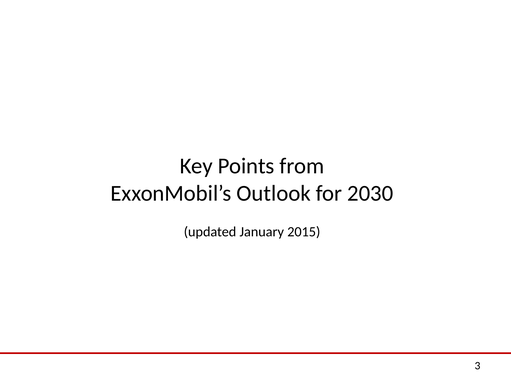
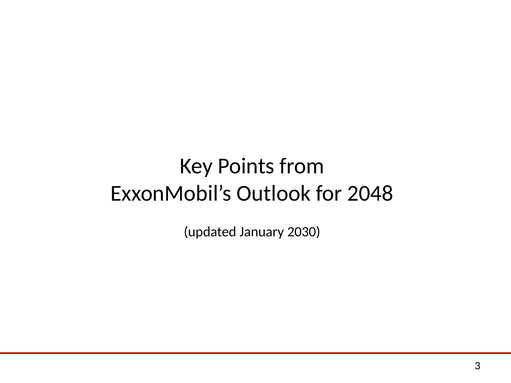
2030: 2030 -> 2048 (370, 193)
2015: 2015 -> 2030 (304, 232)
